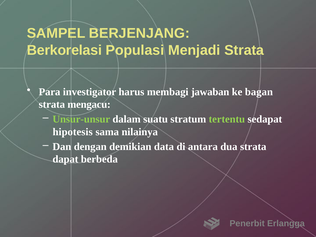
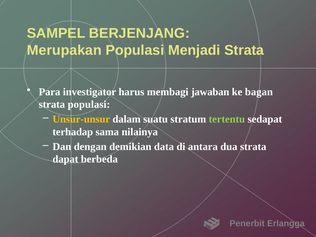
Berkorelasi: Berkorelasi -> Merupakan (64, 50)
strata mengacu: mengacu -> populasi (89, 104)
Unsur-unsur colour: light green -> yellow (81, 119)
hipotesis: hipotesis -> terhadap (73, 132)
